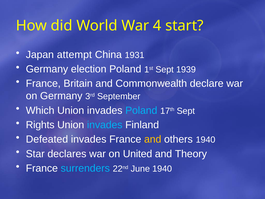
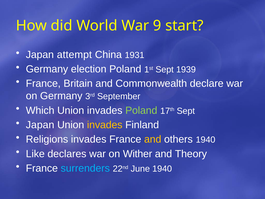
4: 4 -> 9 (157, 26)
Poland colour: light blue -> light green (141, 110)
Rights: Rights -> Japan (40, 125)
invades colour: light blue -> yellow (105, 125)
Defeated: Defeated -> Religions (47, 139)
Star: Star -> Like (35, 154)
United: United -> Wither (138, 154)
